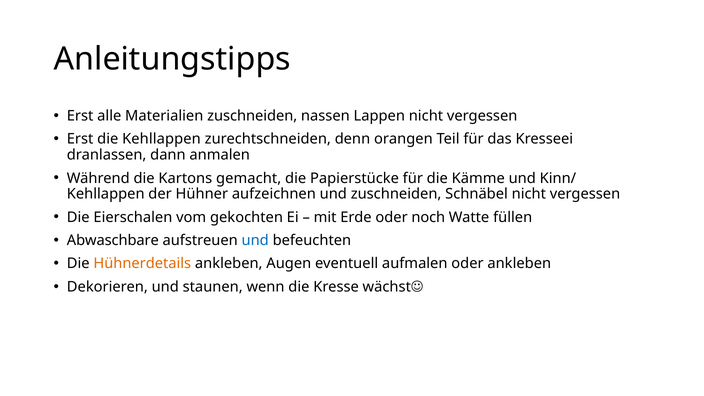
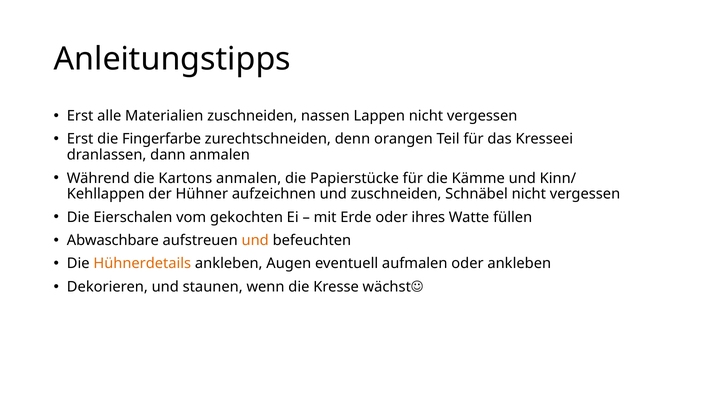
die Kehllappen: Kehllappen -> Fingerfarbe (162, 139)
Kartons gemacht: gemacht -> anmalen (249, 178)
noch: noch -> ihres (428, 217)
und colour: blue -> orange (255, 240)
